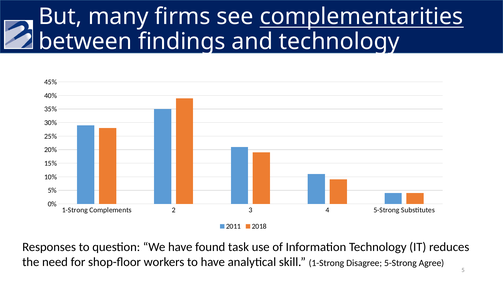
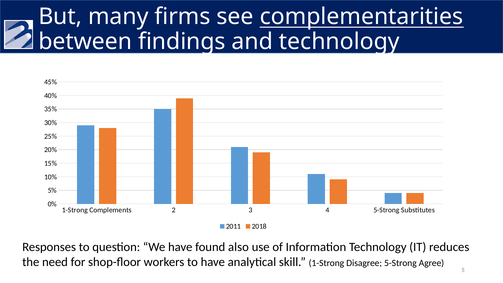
task: task -> also (238, 247)
